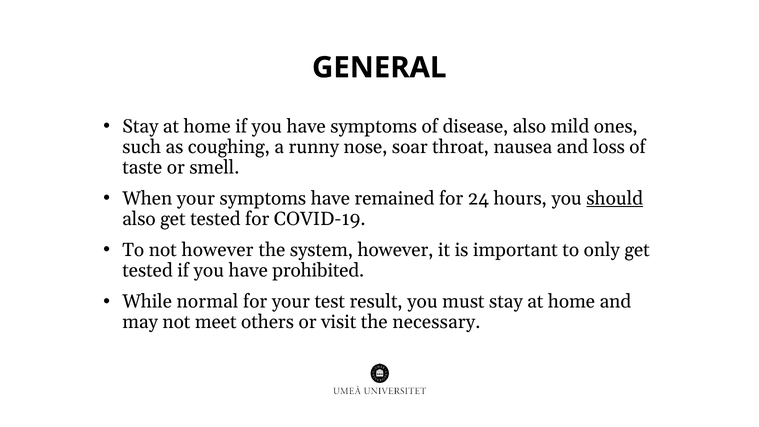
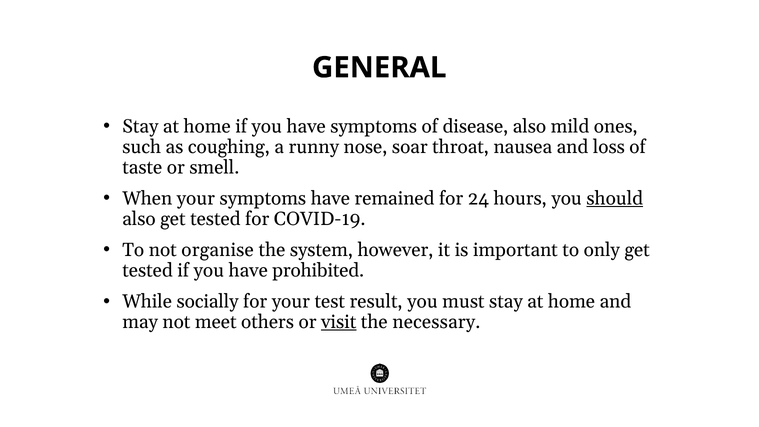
not however: however -> organise (218, 250)
normal: normal -> socially (208, 301)
visit underline: none -> present (339, 322)
